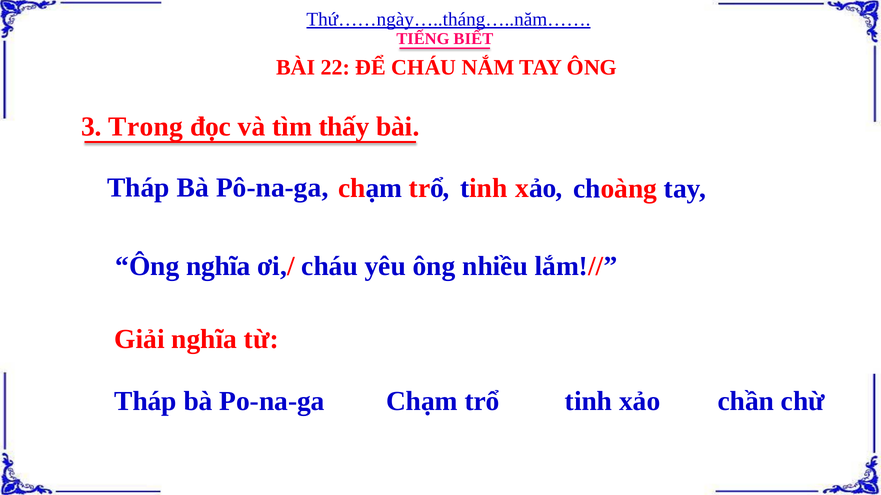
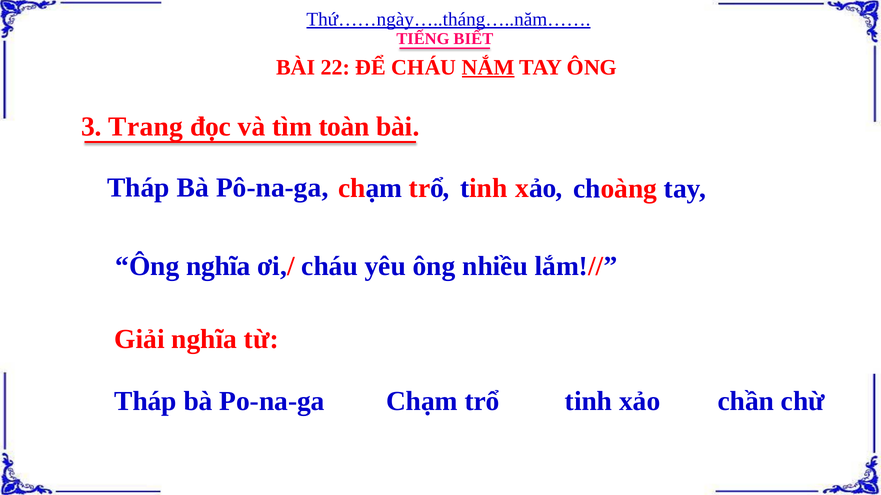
NẮM underline: none -> present (488, 67)
Trong: Trong -> Trang (146, 127)
thấy: thấy -> toàn (344, 127)
